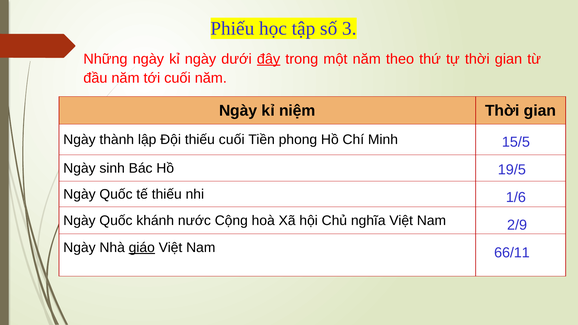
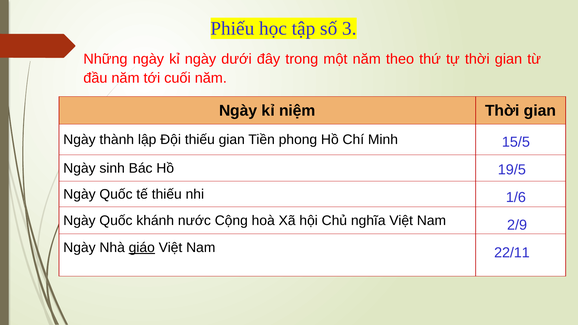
đây underline: present -> none (269, 59)
thiếu cuối: cuối -> gian (232, 140)
66/11: 66/11 -> 22/11 (512, 253)
